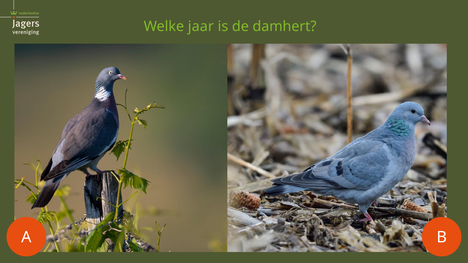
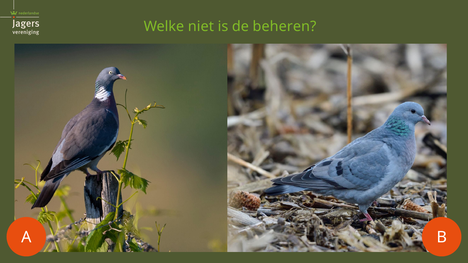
jaar: jaar -> niet (201, 26)
damhert: damhert -> beheren (284, 26)
